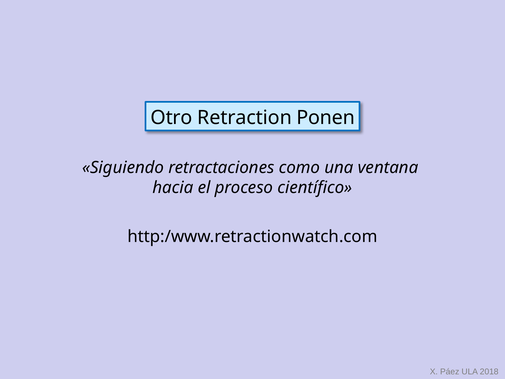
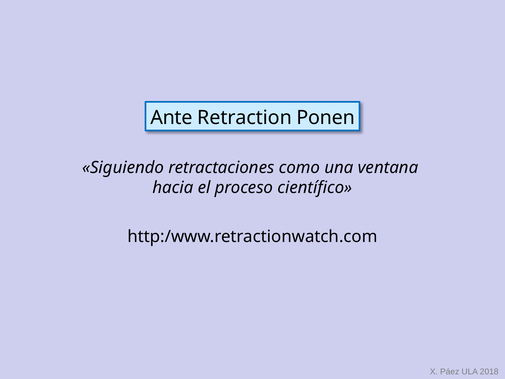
Otro: Otro -> Ante (171, 118)
